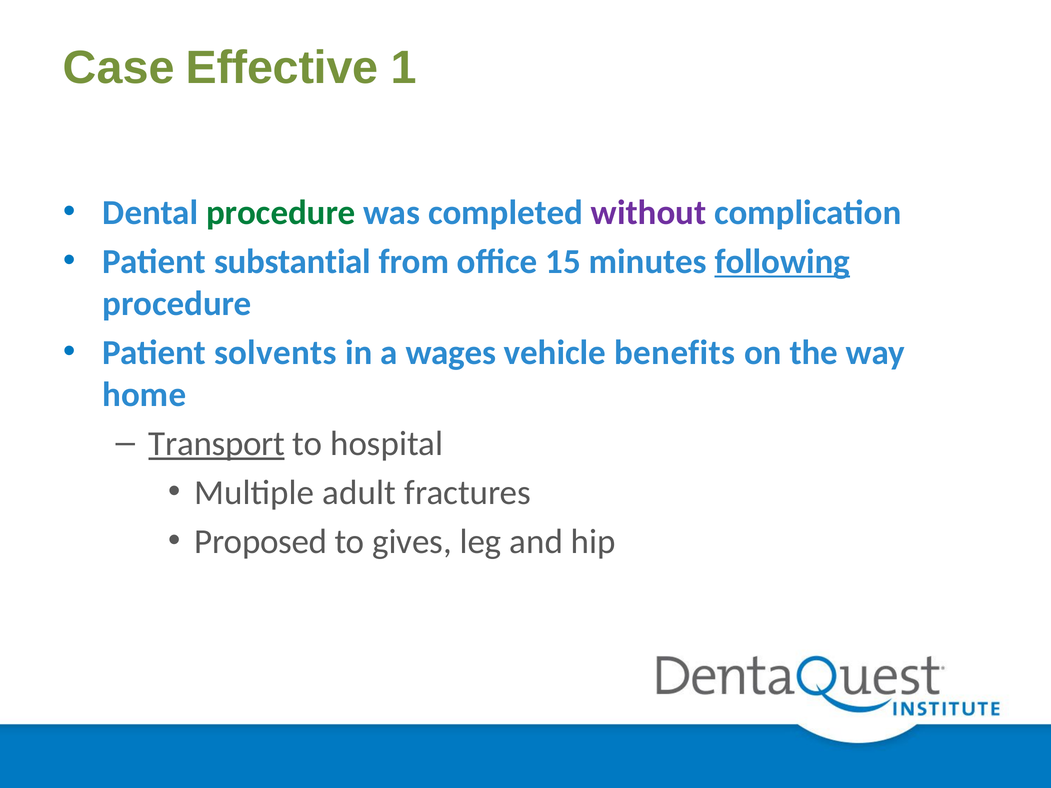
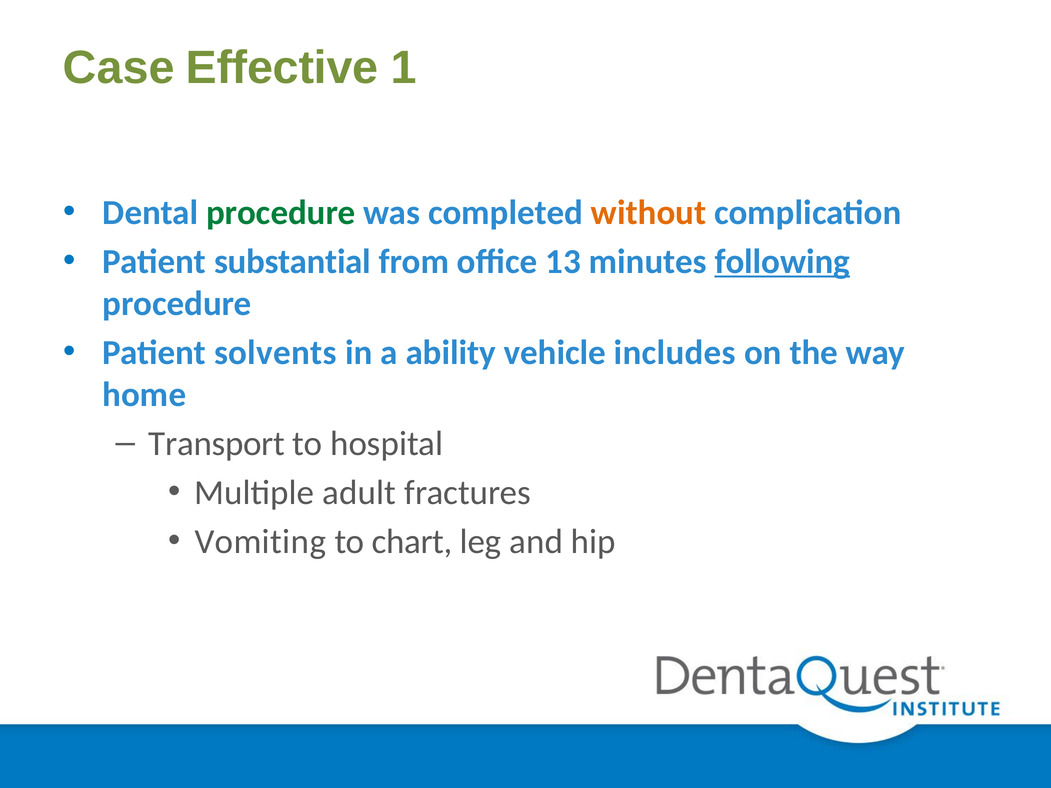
without colour: purple -> orange (649, 213)
15: 15 -> 13 (563, 262)
wages: wages -> ability (451, 353)
benefits: benefits -> includes (675, 353)
Transport underline: present -> none (217, 444)
Proposed: Proposed -> Vomiting (260, 542)
gives: gives -> chart (412, 542)
